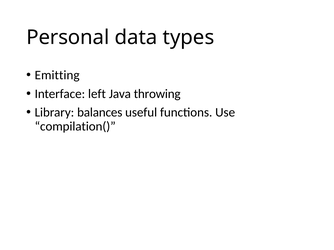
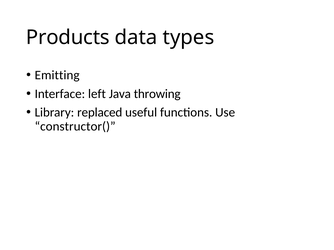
Personal: Personal -> Products (68, 37)
balances: balances -> replaced (100, 113)
compilation(: compilation( -> constructor( (75, 127)
